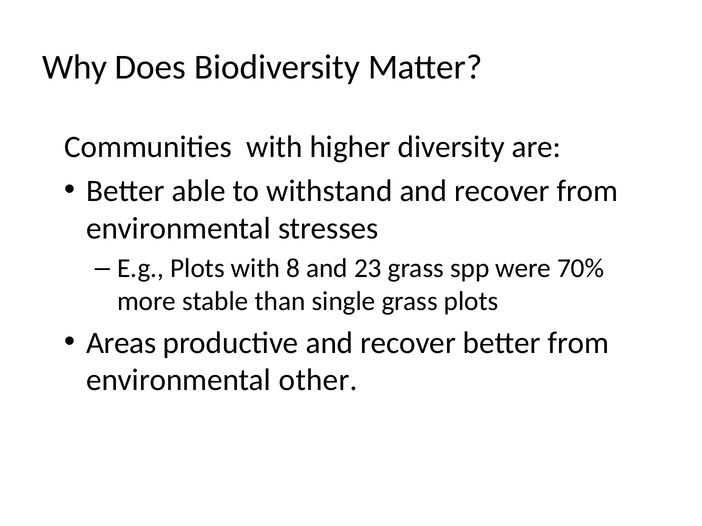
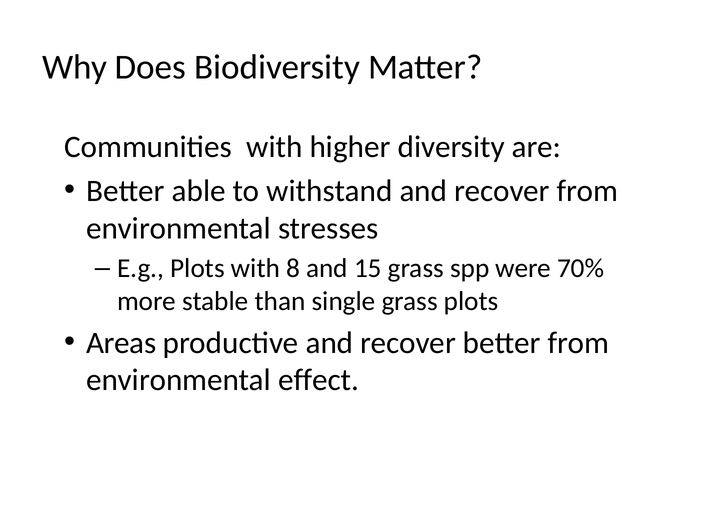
23: 23 -> 15 (368, 269)
other: other -> effect (319, 381)
